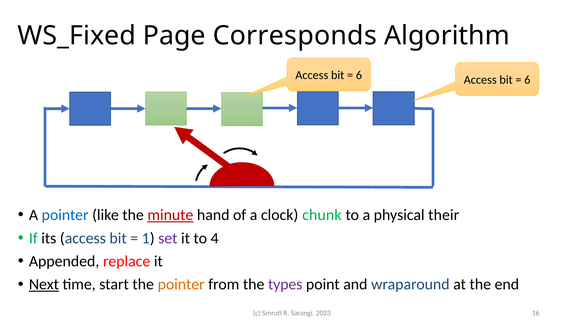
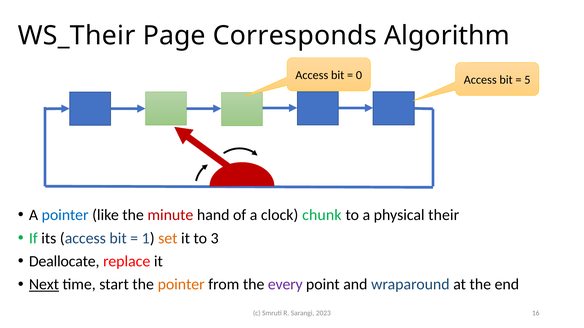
WS_Fixed: WS_Fixed -> WS_Their (77, 36)
6: 6 -> 0 (359, 75)
6: 6 -> 5 (527, 80)
minute underline: present -> none (170, 215)
set colour: purple -> orange (168, 239)
4: 4 -> 3 (215, 239)
Appended: Appended -> Deallocate (64, 262)
types: types -> every (285, 285)
